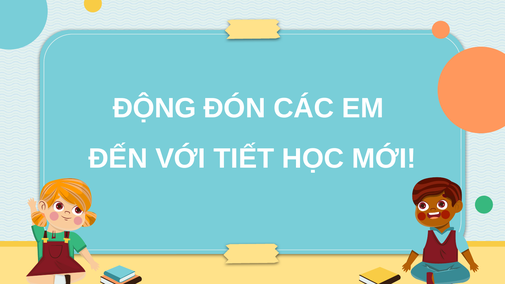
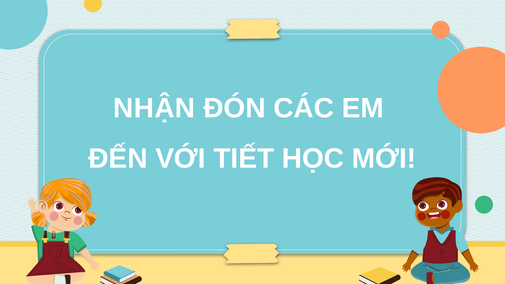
ĐỘNG: ĐỘNG -> NHẬN (154, 108)
